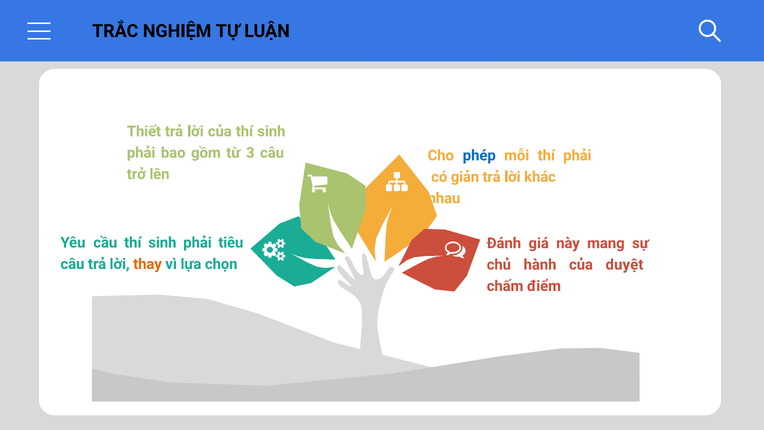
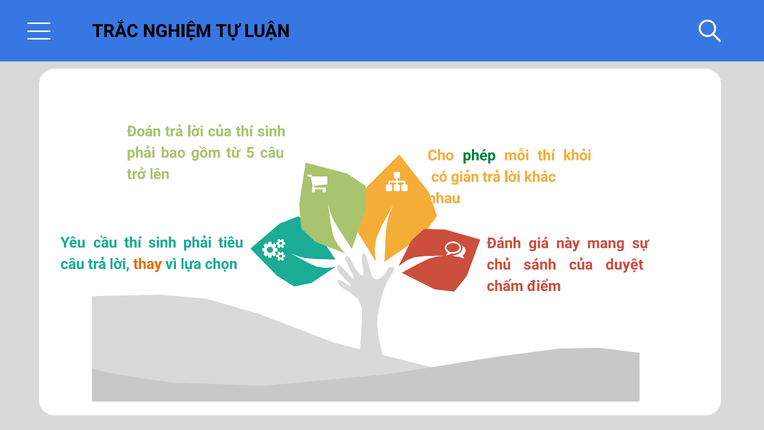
Thiết: Thiết -> Đoán (144, 131)
3: 3 -> 5 (250, 153)
phép colour: blue -> green (479, 155)
thí phải: phải -> khỏi (577, 155)
hành: hành -> sánh (540, 264)
